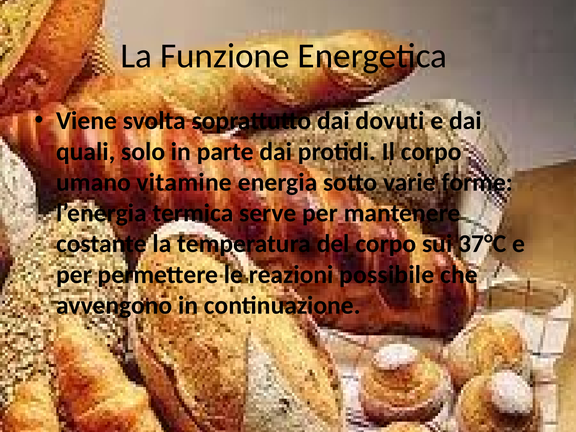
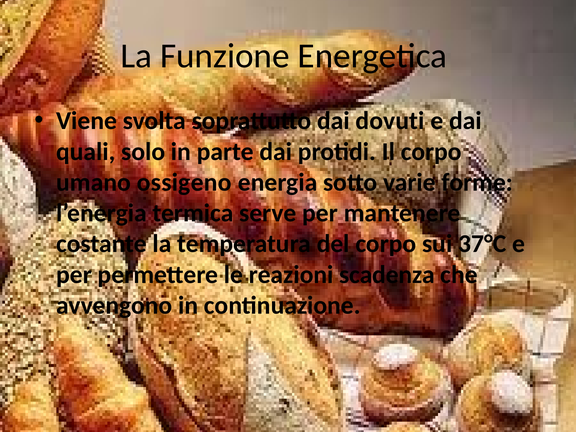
vitamine: vitamine -> ossigeno (184, 182)
possibile: possibile -> scadenza (387, 275)
